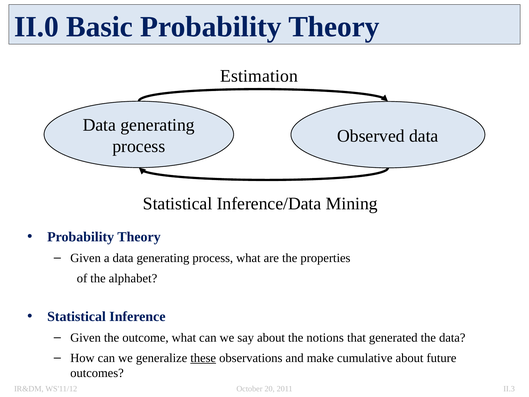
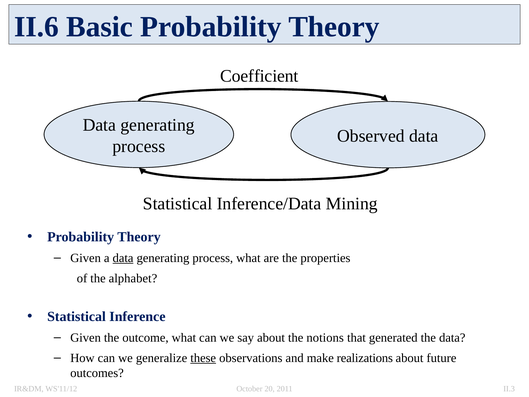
II.0: II.0 -> II.6 (37, 27)
Estimation: Estimation -> Coefficient (259, 76)
data underline: none -> present (123, 258)
cumulative: cumulative -> realizations (365, 358)
